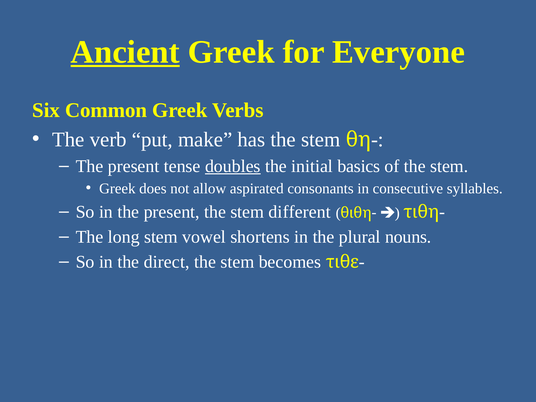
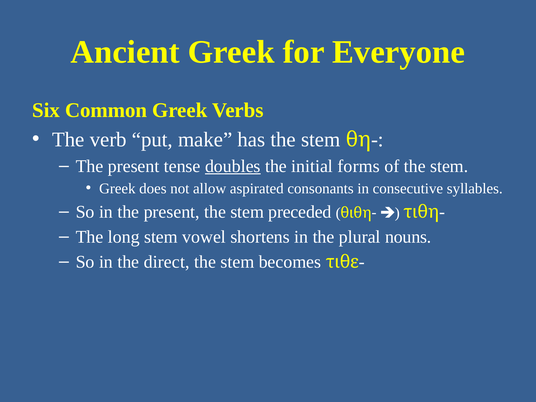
Ancient underline: present -> none (125, 52)
basics: basics -> forms (359, 166)
different: different -> preceded (300, 212)
